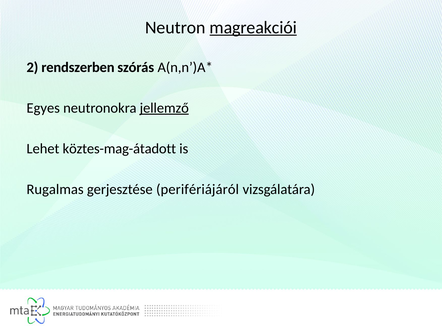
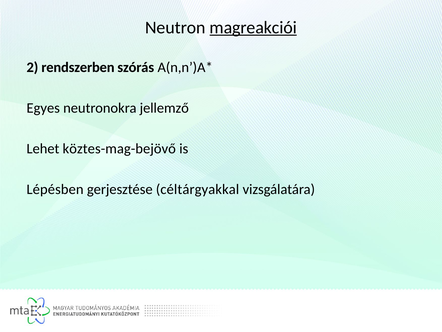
jellemző underline: present -> none (164, 108)
köztes-mag-átadott: köztes-mag-átadott -> köztes-mag-bejövő (119, 148)
Rugalmas: Rugalmas -> Lépésben (55, 189)
perifériájáról: perifériájáról -> céltárgyakkal (198, 189)
